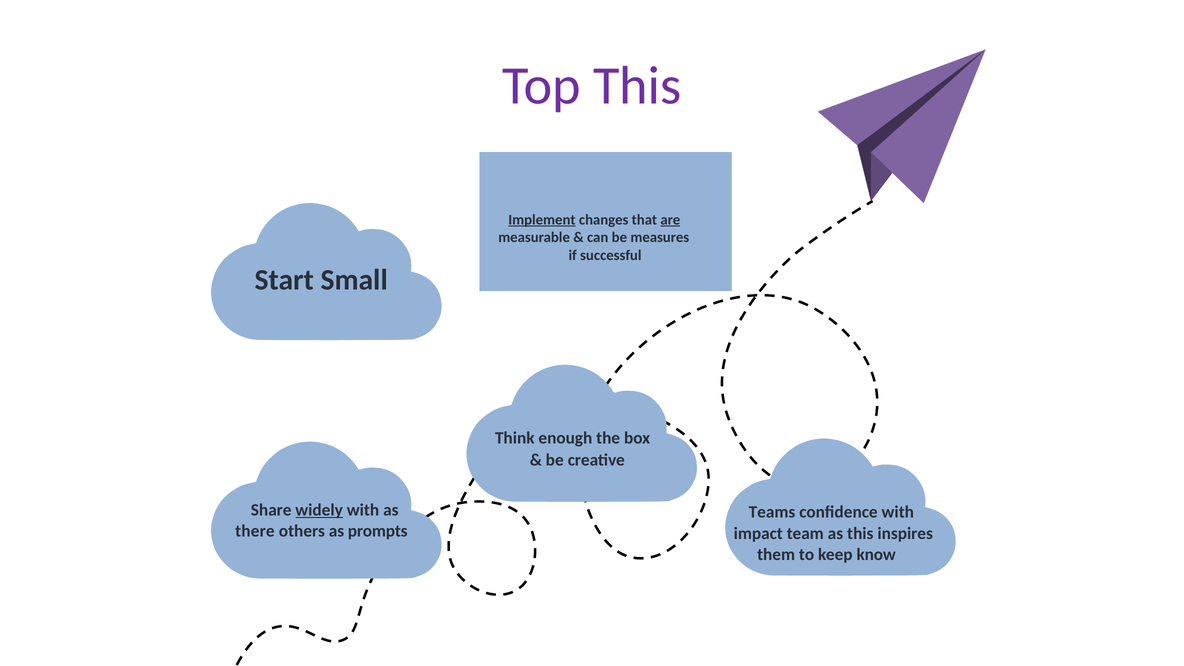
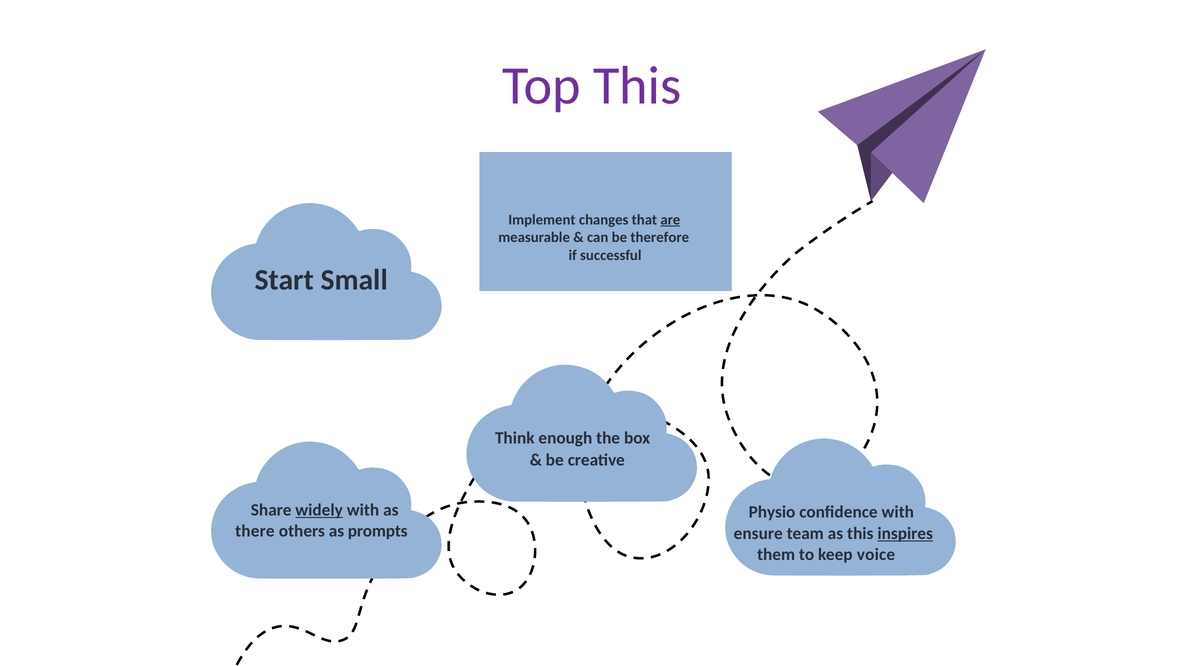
Implement underline: present -> none (542, 220)
measures: measures -> therefore (660, 237)
Teams: Teams -> Physio (772, 512)
impact: impact -> ensure (758, 534)
inspires underline: none -> present (905, 534)
know: know -> voice (876, 555)
